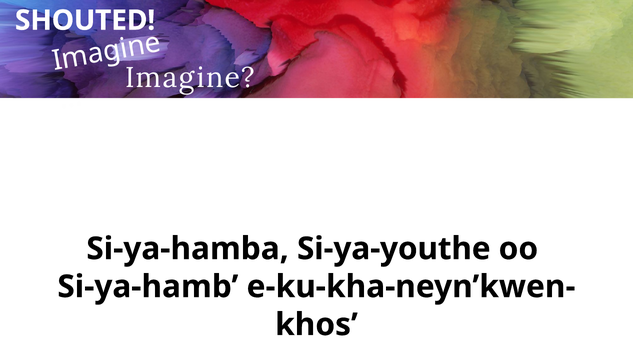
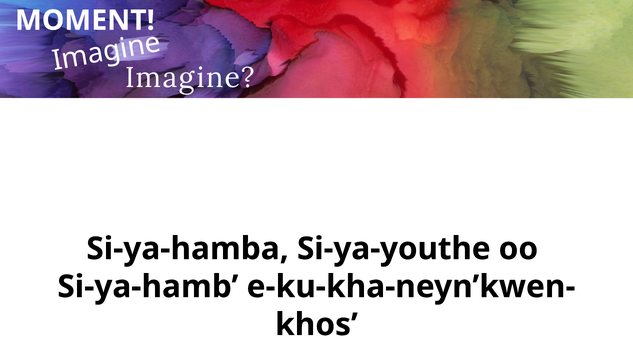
SHOUTED: SHOUTED -> MOMENT (85, 20)
